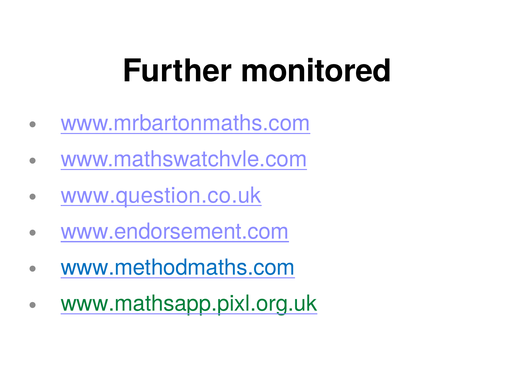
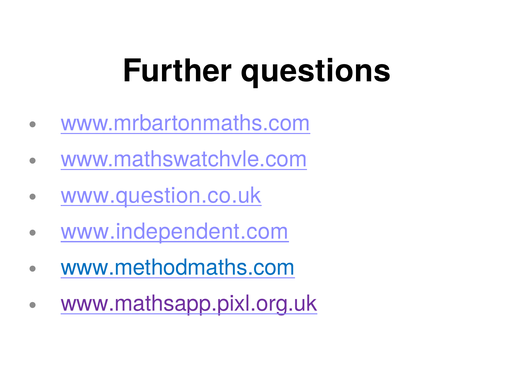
monitored: monitored -> questions (316, 71)
www.endorsement.com: www.endorsement.com -> www.independent.com (175, 231)
www.mathsapp.pixl.org.uk colour: green -> purple (189, 303)
